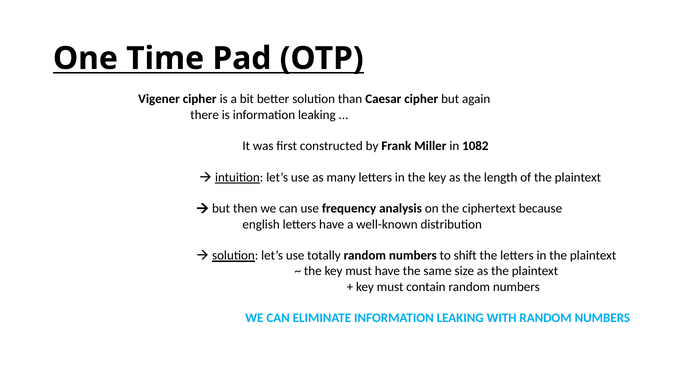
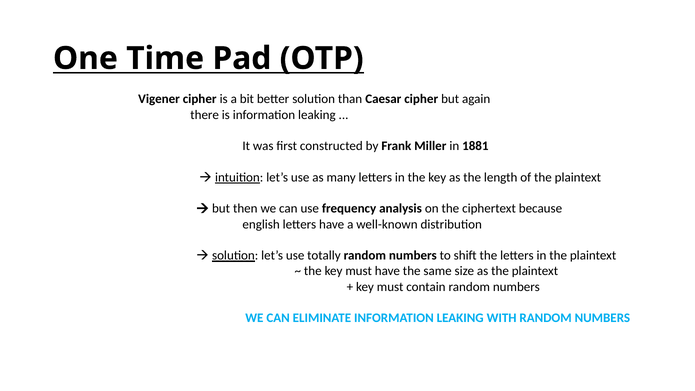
1082: 1082 -> 1881 (475, 146)
